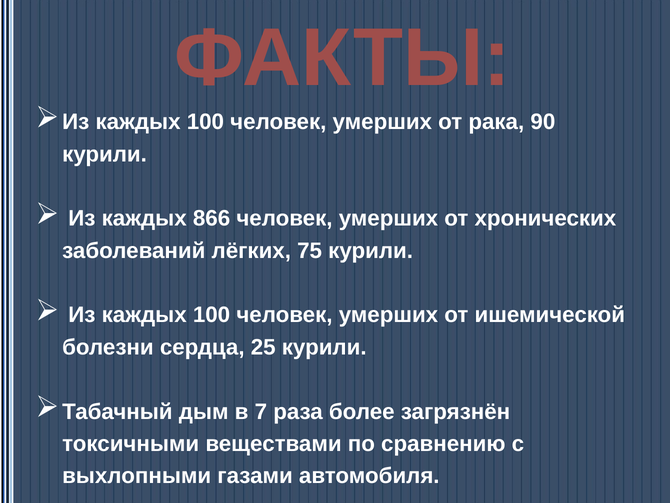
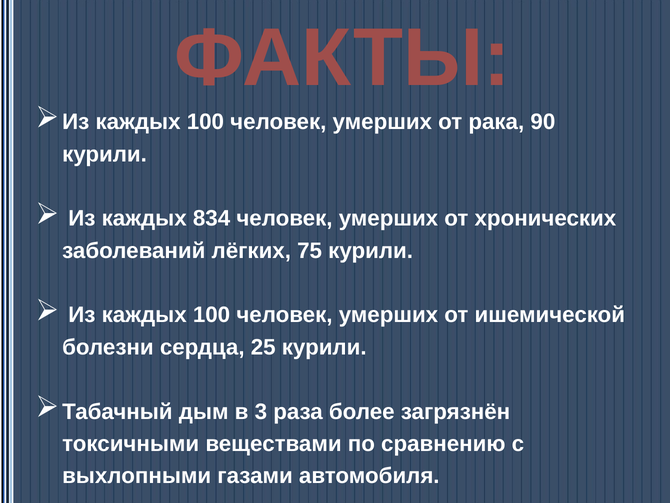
866: 866 -> 834 (212, 218)
7: 7 -> 3 (261, 411)
